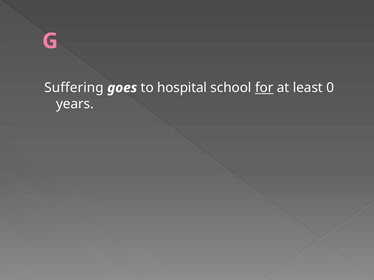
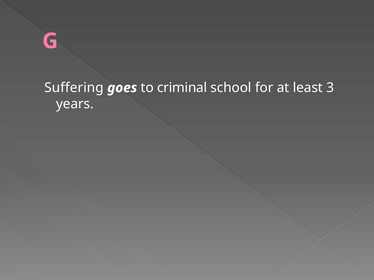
hospital: hospital -> criminal (182, 88)
for underline: present -> none (264, 88)
0: 0 -> 3 (330, 88)
